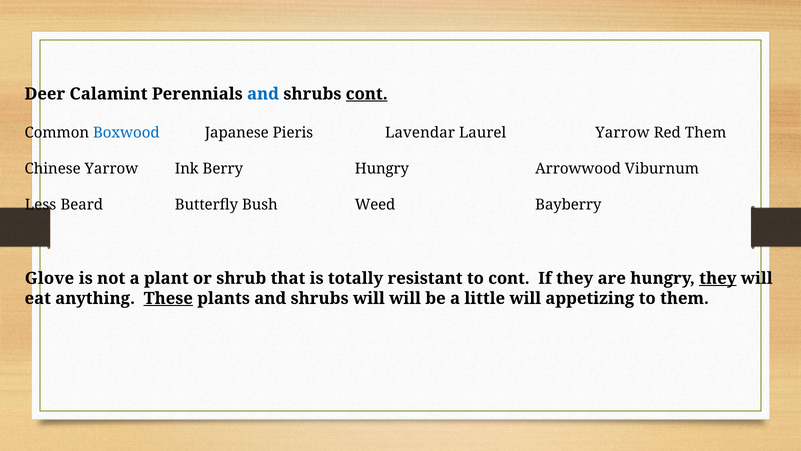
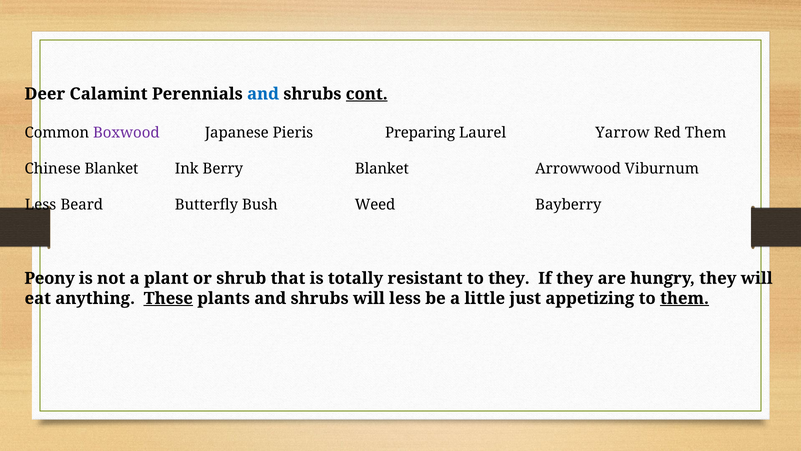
Boxwood colour: blue -> purple (126, 133)
Lavendar: Lavendar -> Preparing (420, 133)
Chinese Yarrow: Yarrow -> Blanket (111, 169)
Berry Hungry: Hungry -> Blanket (382, 169)
Glove: Glove -> Peony (50, 278)
to cont: cont -> they (509, 278)
they underline: present -> none (718, 278)
will will: will -> less (405, 298)
little will: will -> just (525, 298)
them underline: none -> present (684, 298)
